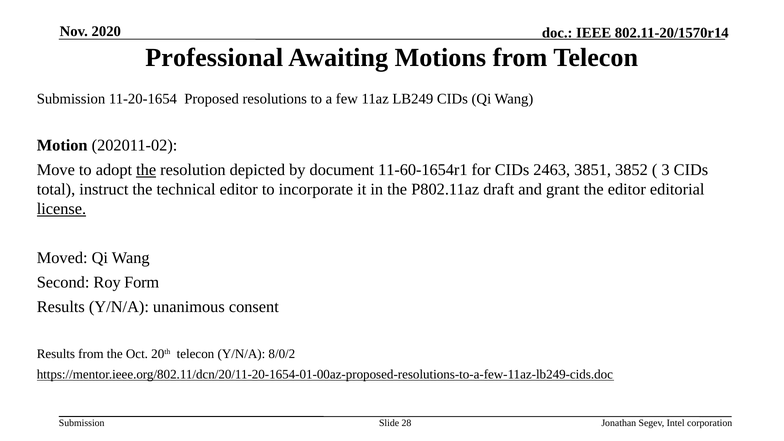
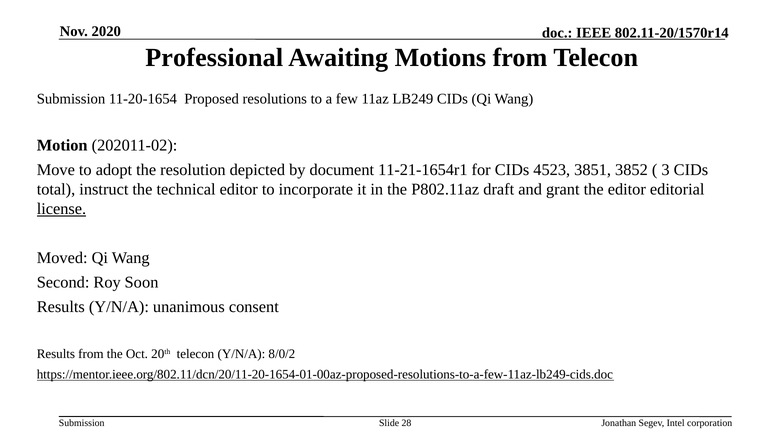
the underline: present -> none (146, 170)
11-60-1654r1: 11-60-1654r1 -> 11-21-1654r1 (423, 170)
2463: 2463 -> 4523 (552, 170)
Form: Form -> Soon (142, 282)
